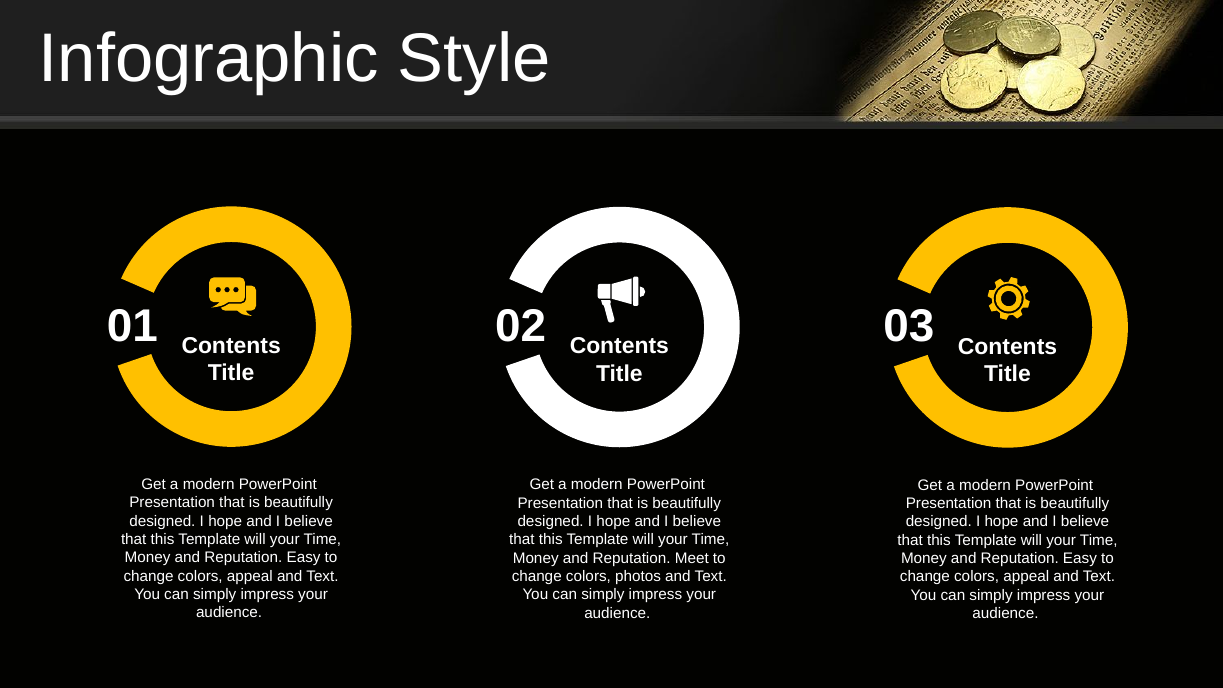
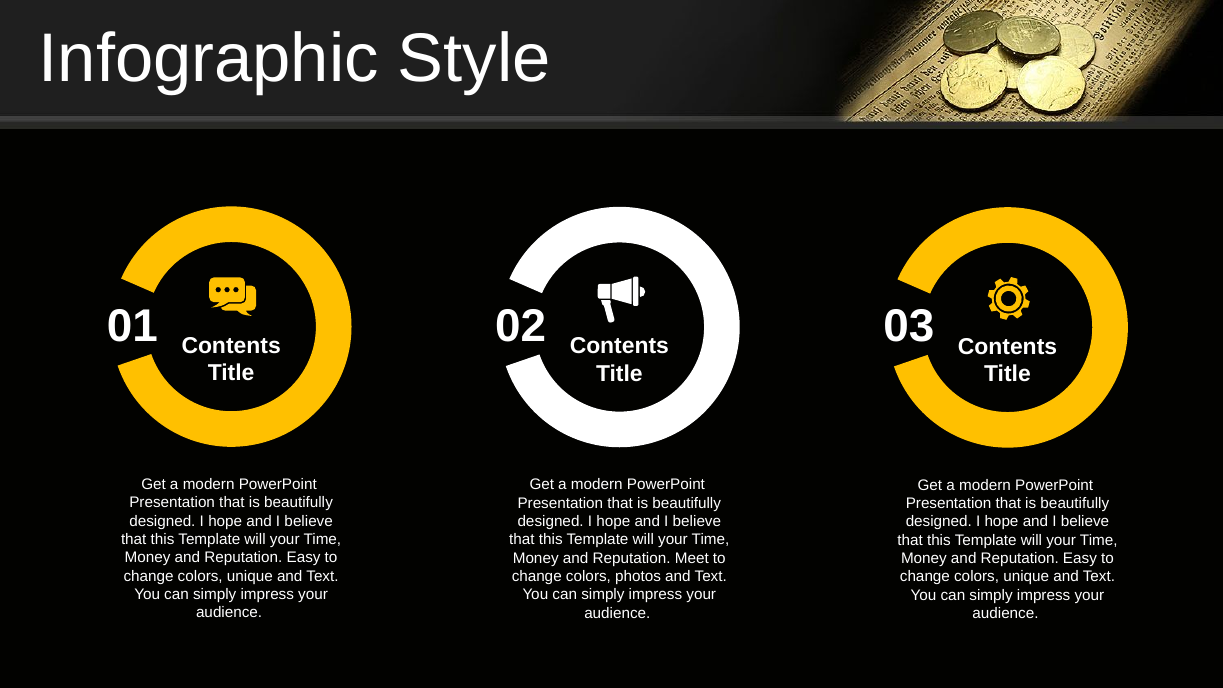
appeal: appeal -> unique (250, 576)
appeal: appeal -> unique (1026, 577)
